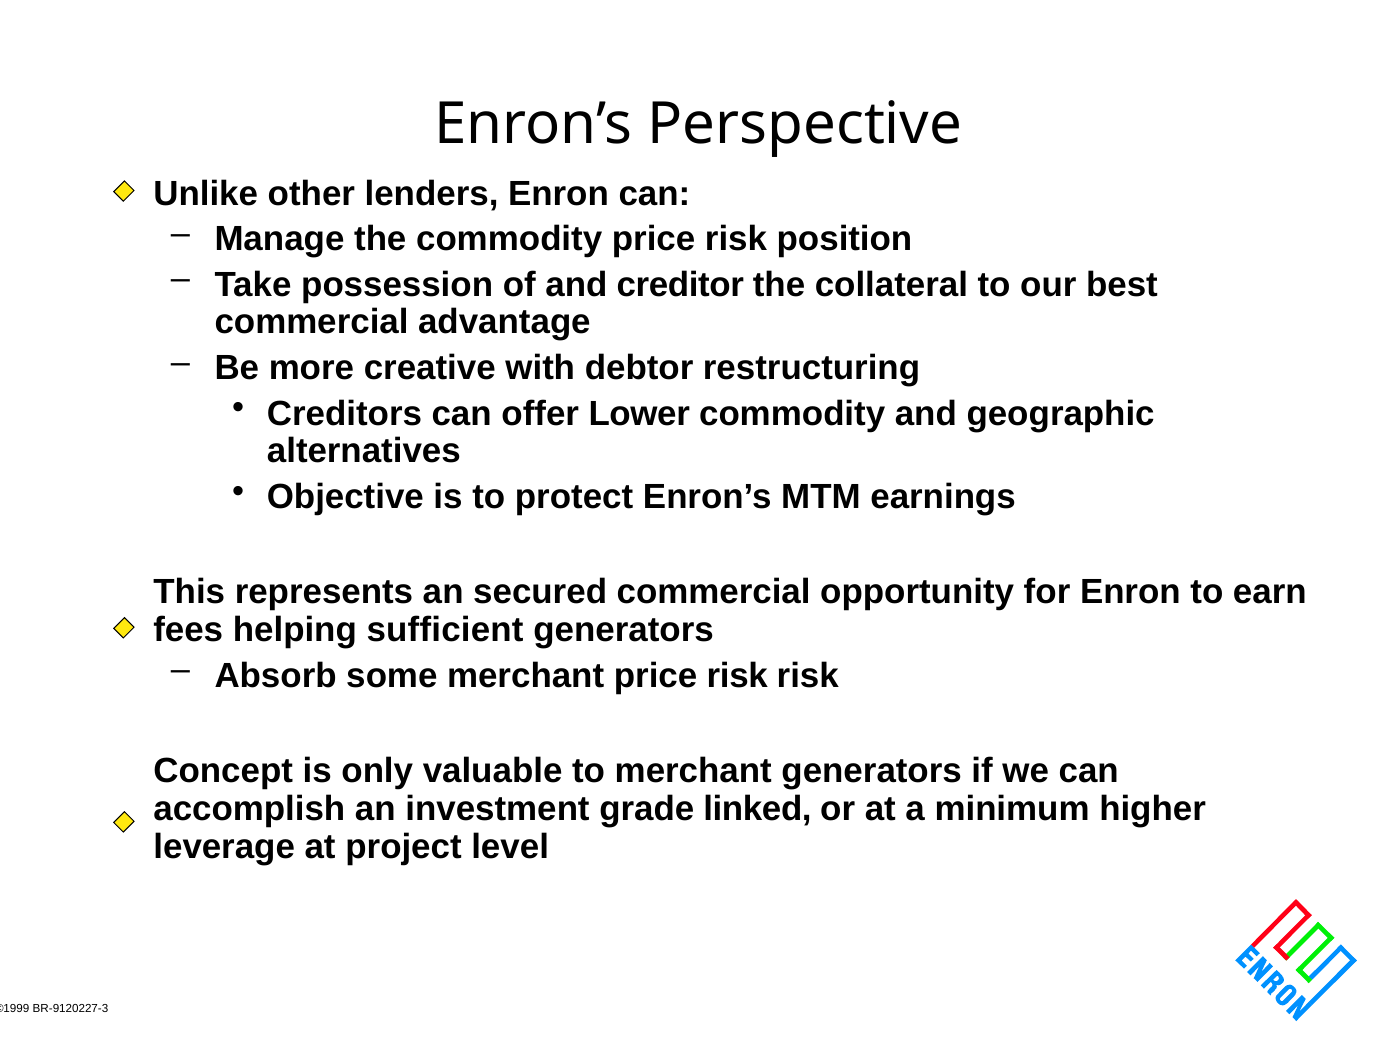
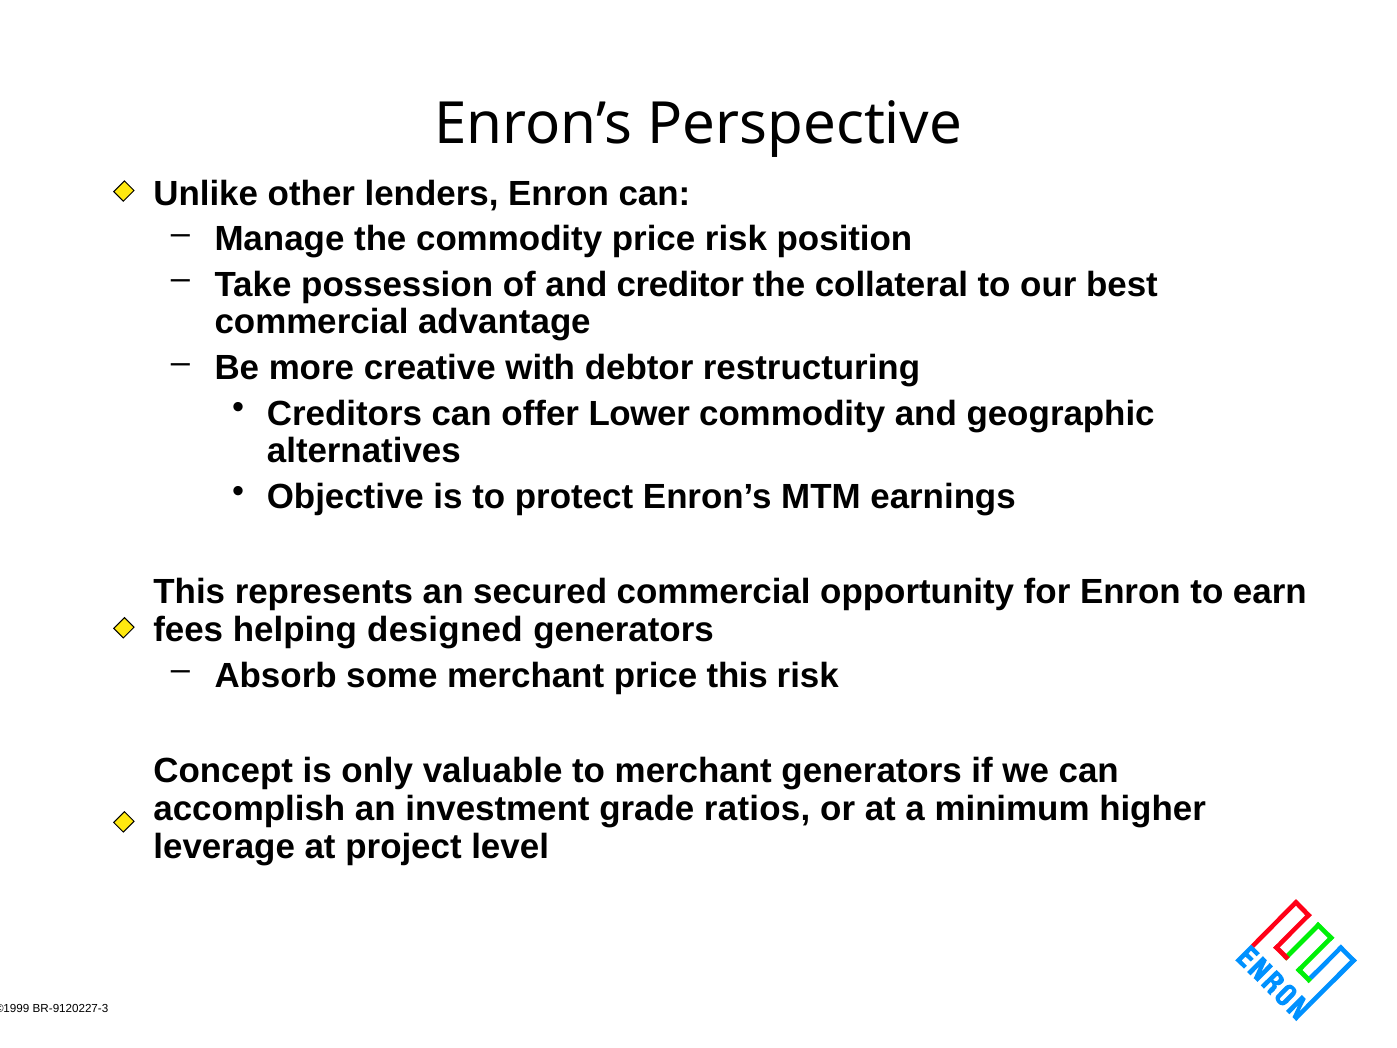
sufficient: sufficient -> designed (445, 630)
merchant price risk: risk -> this (737, 676)
linked: linked -> ratios (757, 809)
